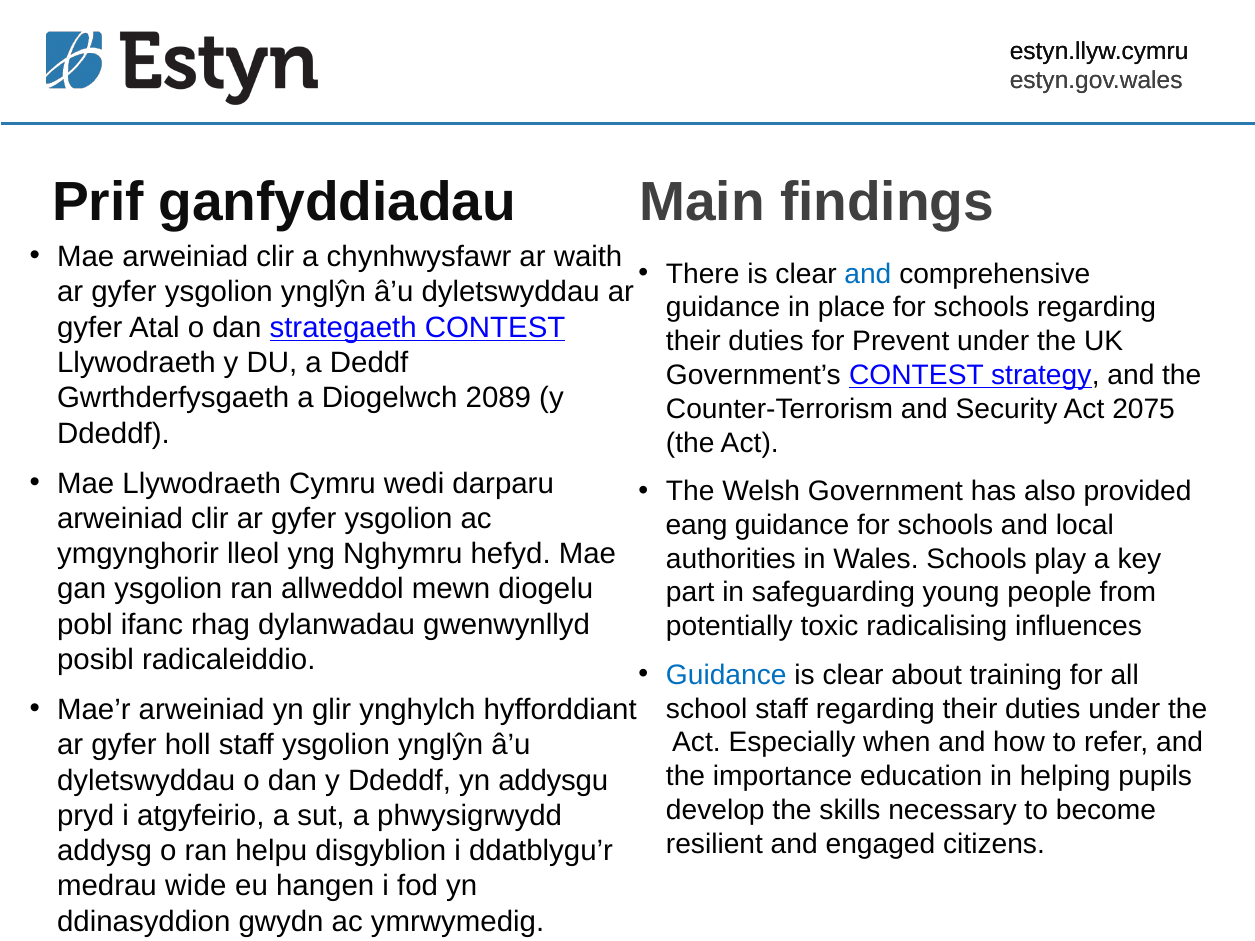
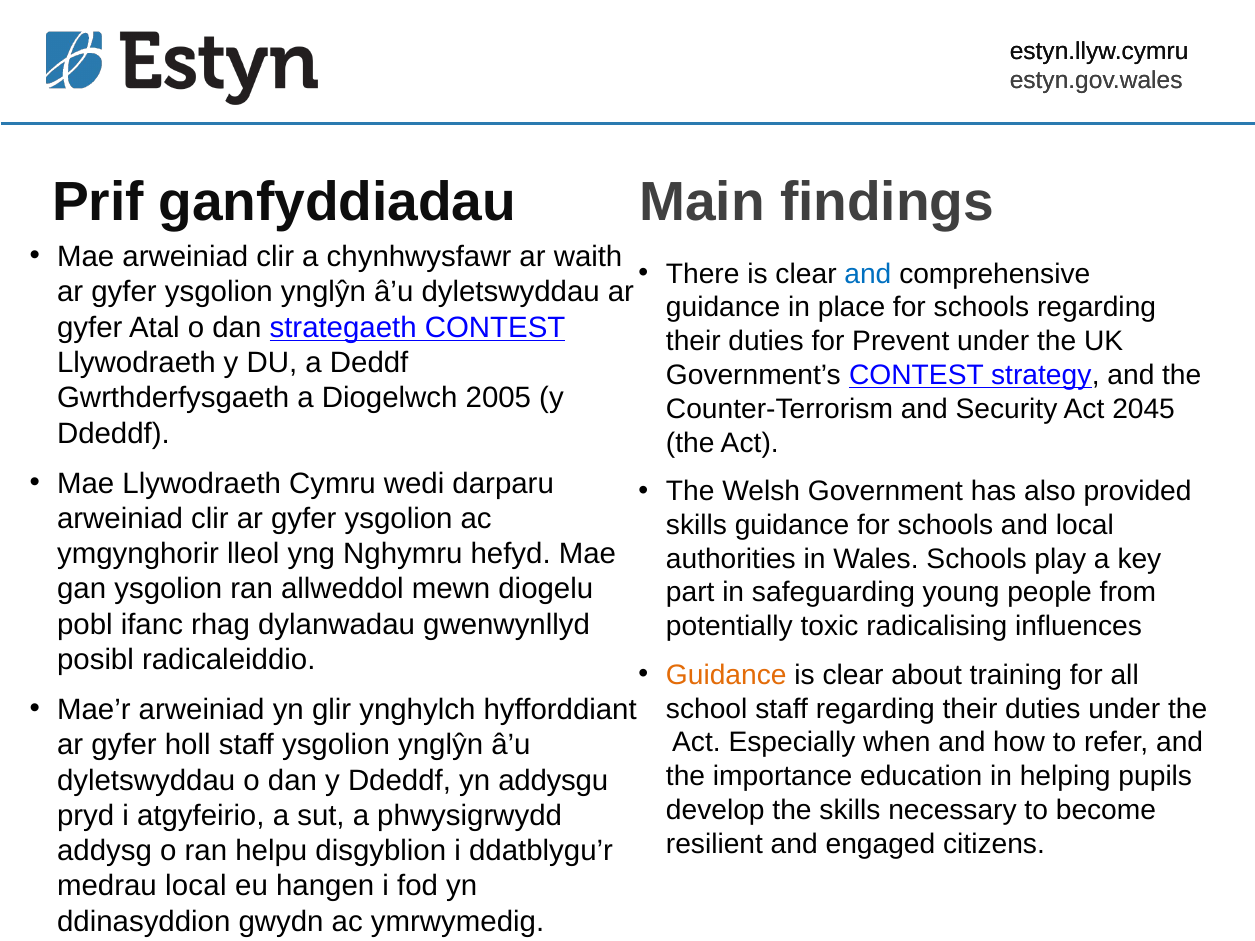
2089: 2089 -> 2005 (498, 398)
2075: 2075 -> 2045 (1144, 409)
eang: eang -> skills (697, 525)
Guidance colour: blue -> orange (726, 675)
medrau wide: wide -> local (196, 886)
